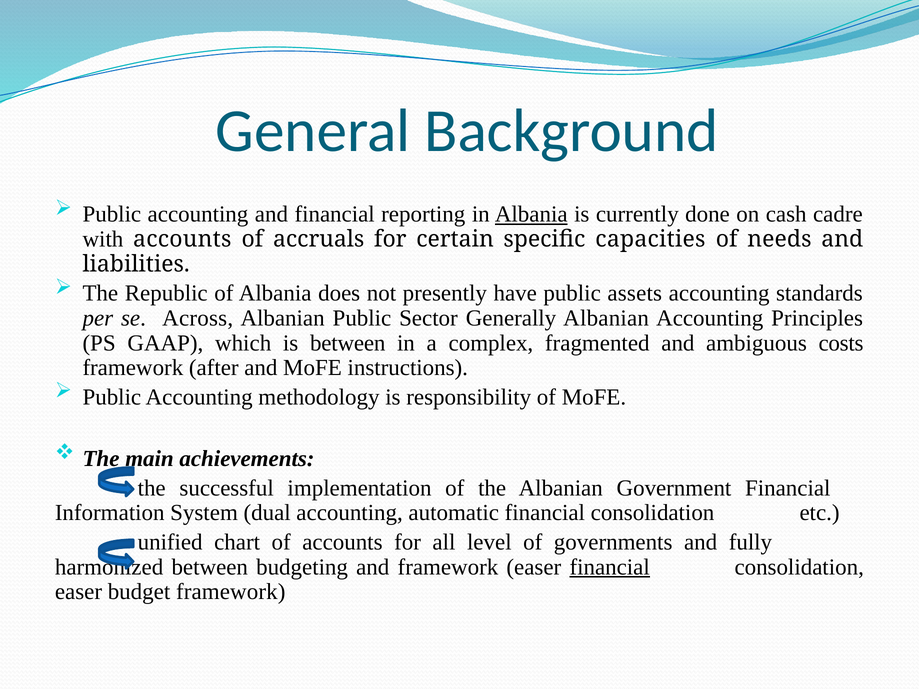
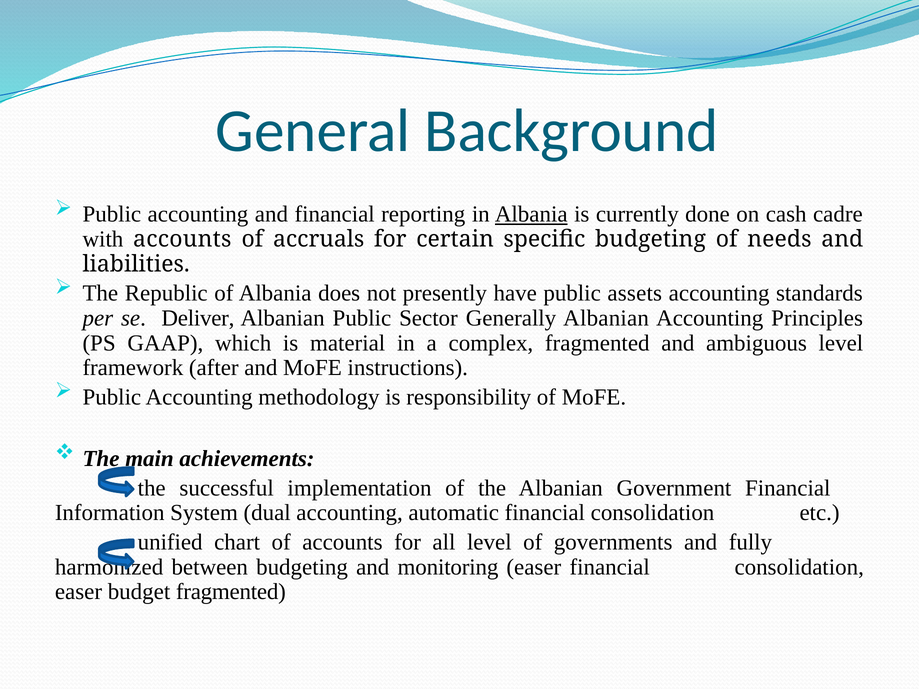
specific capacities: capacities -> budgeting (650, 239)
Across: Across -> Deliver (198, 318)
is between: between -> material (348, 343)
ambiguous costs: costs -> level (841, 343)
and framework: framework -> monitoring (448, 567)
financial underline: present -> none (610, 567)
budget framework: framework -> fragmented (231, 592)
